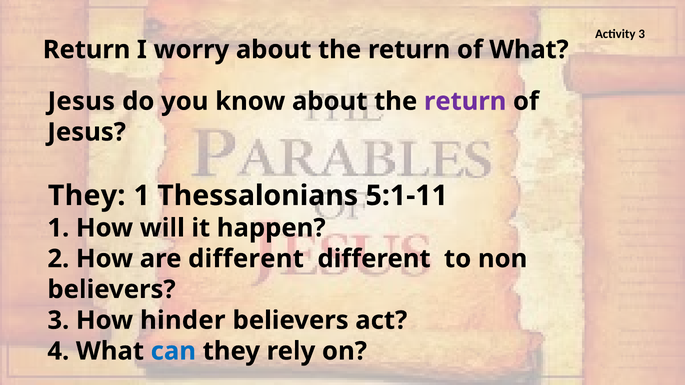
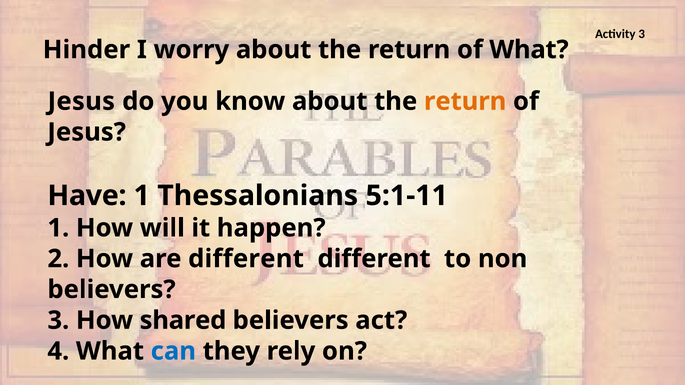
Return: Return -> Hinder (86, 50)
return colour: purple -> orange (465, 101)
They: They -> Have (87, 196)
hinder: hinder -> shared (183, 321)
